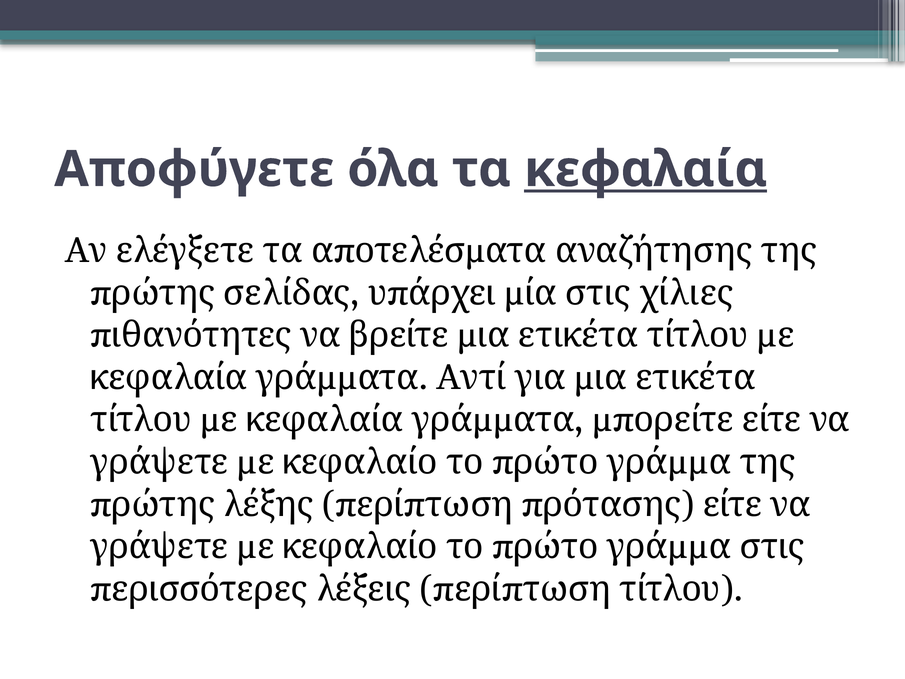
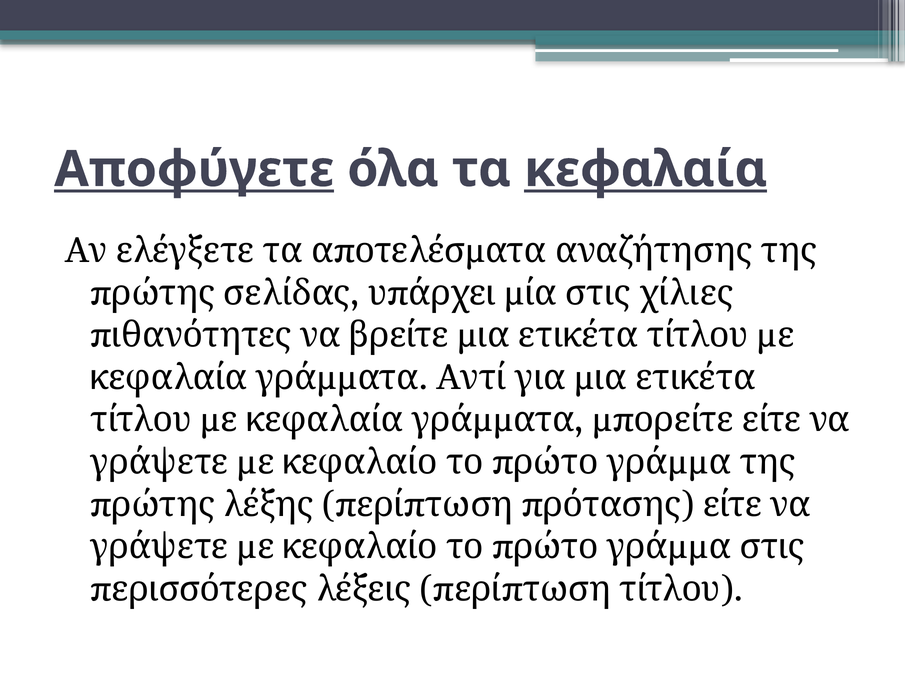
Αποφύγετε underline: none -> present (194, 169)
